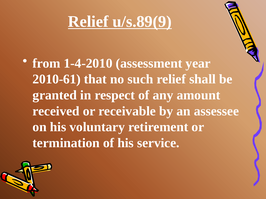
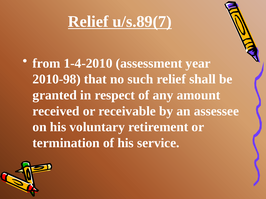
u/s.89(9: u/s.89(9 -> u/s.89(7 (142, 22)
2010-61: 2010-61 -> 2010-98 (57, 79)
